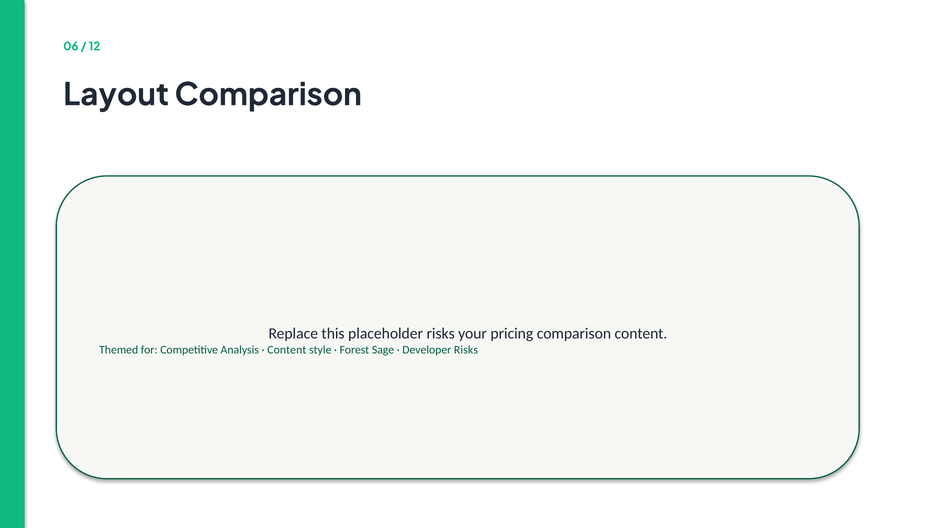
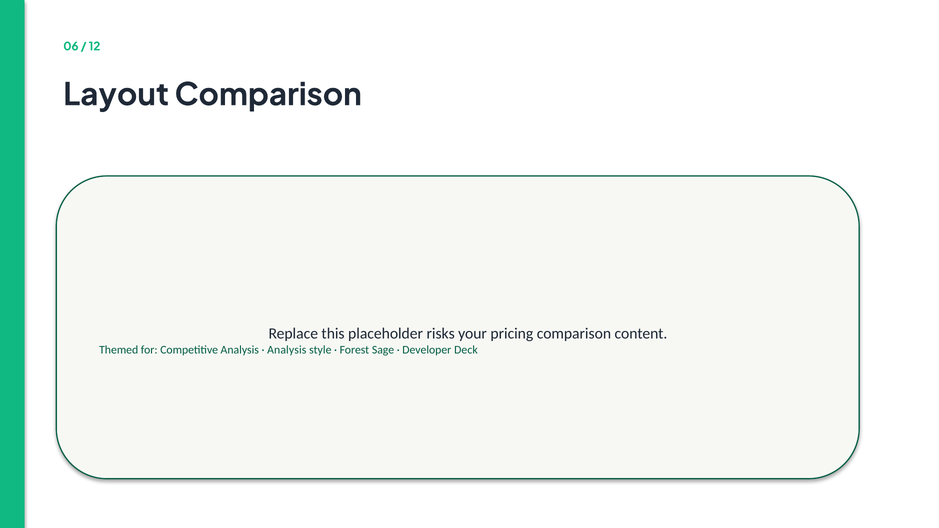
Content: Content -> Analysis (287, 350)
Developer Risks: Risks -> Deck (466, 350)
